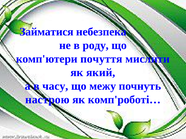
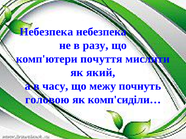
Займатися: Займатися -> Небезпека (46, 32)
роду: роду -> разу (96, 45)
настрою: настрою -> головою (47, 100)
комп'роботі…: комп'роботі… -> комп'сиділи… (124, 100)
